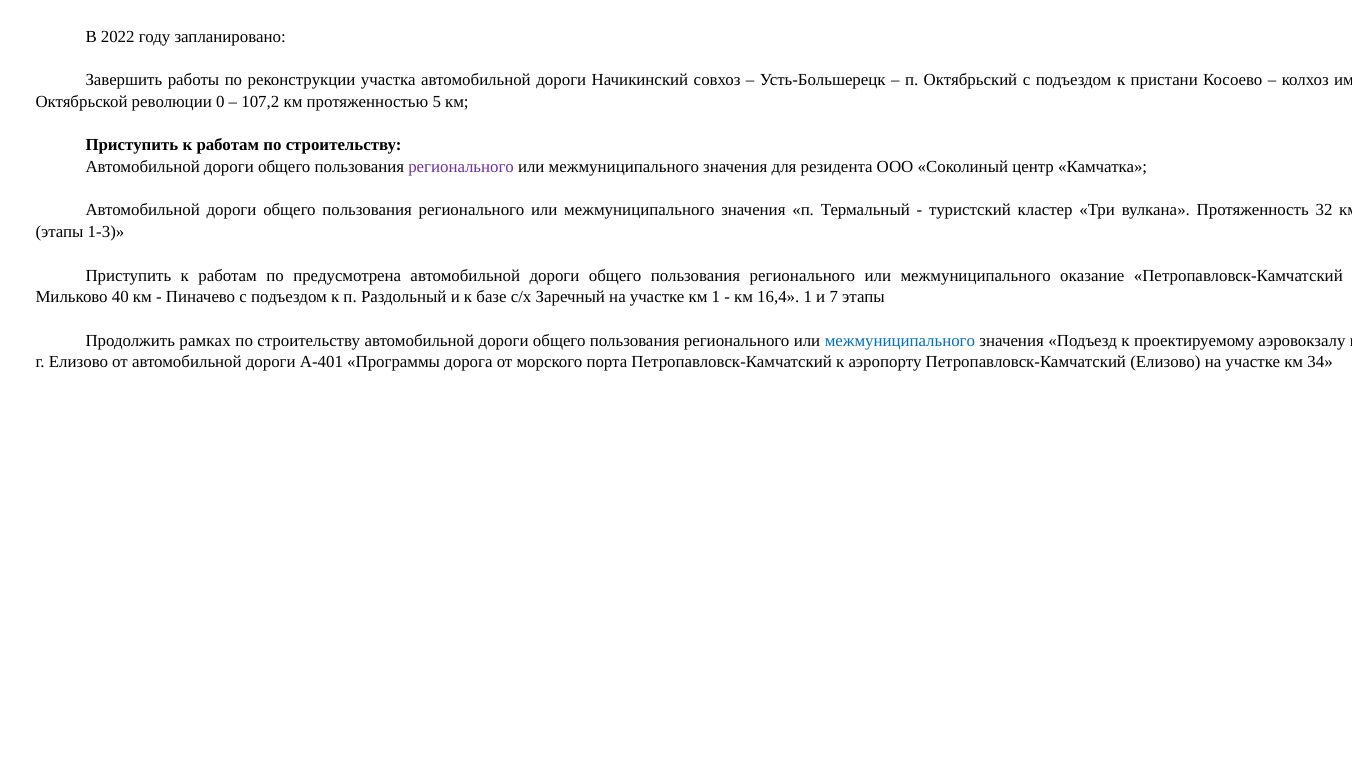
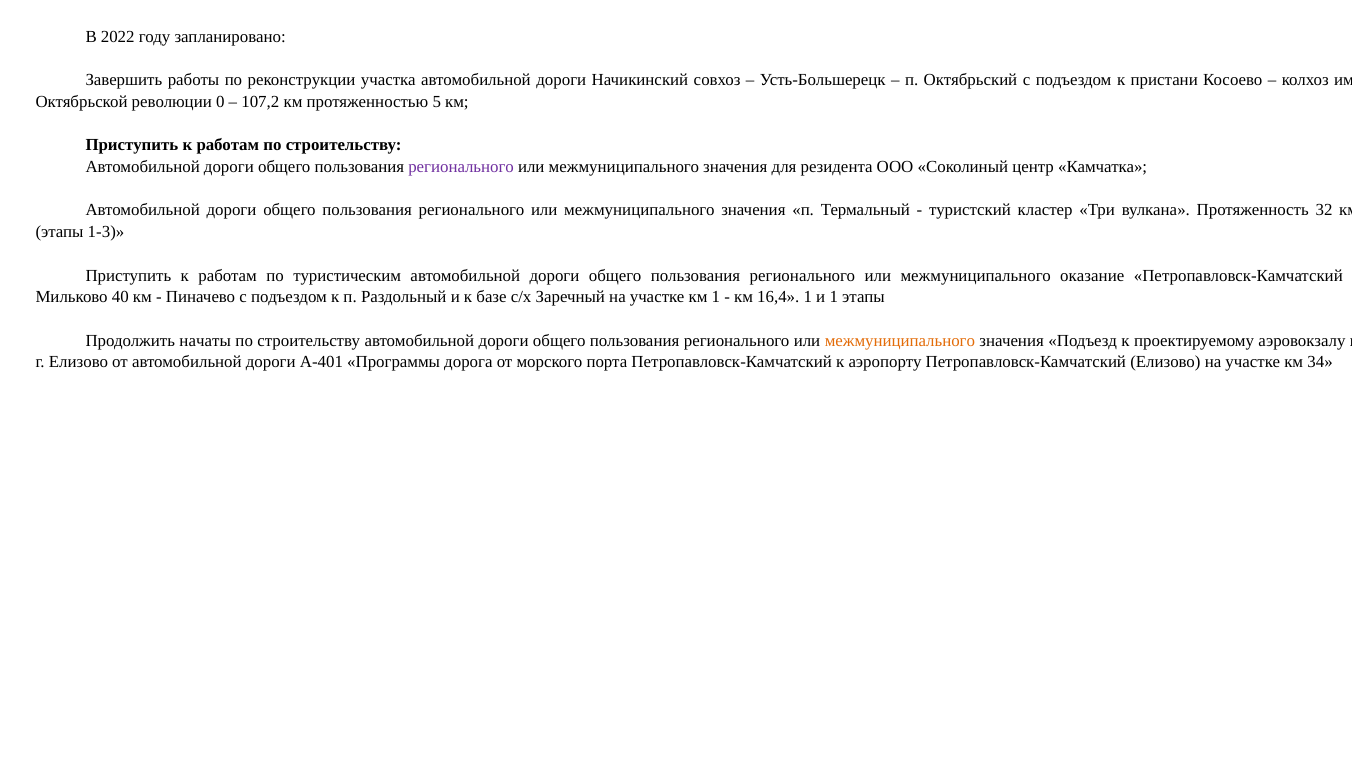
предусмотрена: предусмотрена -> туристическим (347, 275)
и 7: 7 -> 1 (834, 297)
рамках: рамках -> начаты (205, 340)
межмуниципального colour: blue -> orange (900, 340)
